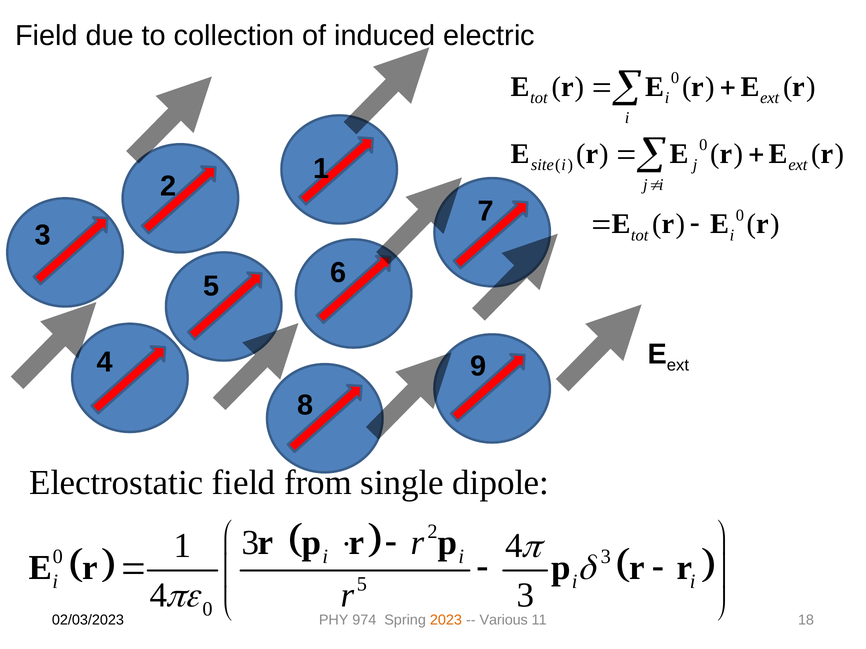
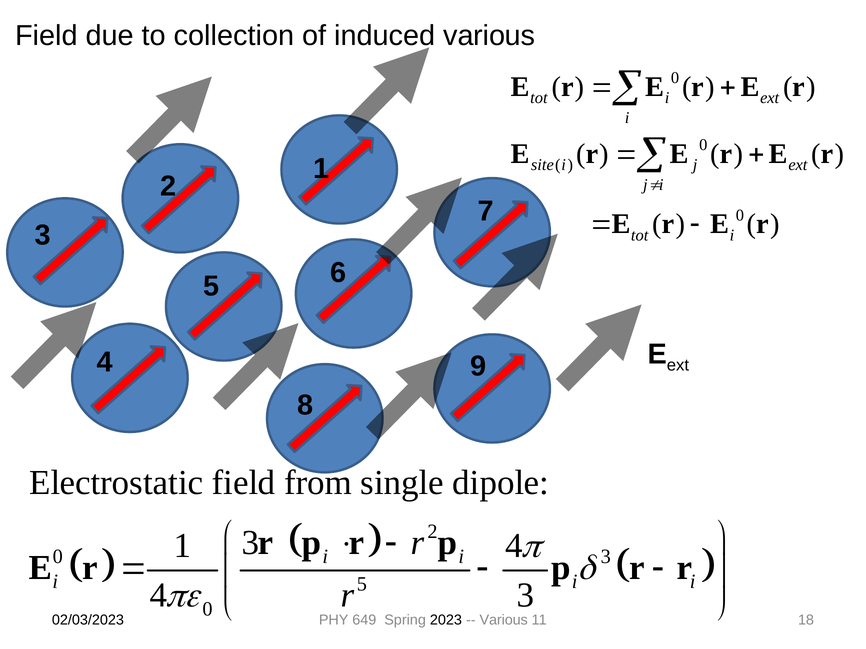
electric: electric -> various (489, 36)
974: 974 -> 649 (364, 620)
2023 colour: orange -> black (446, 620)
